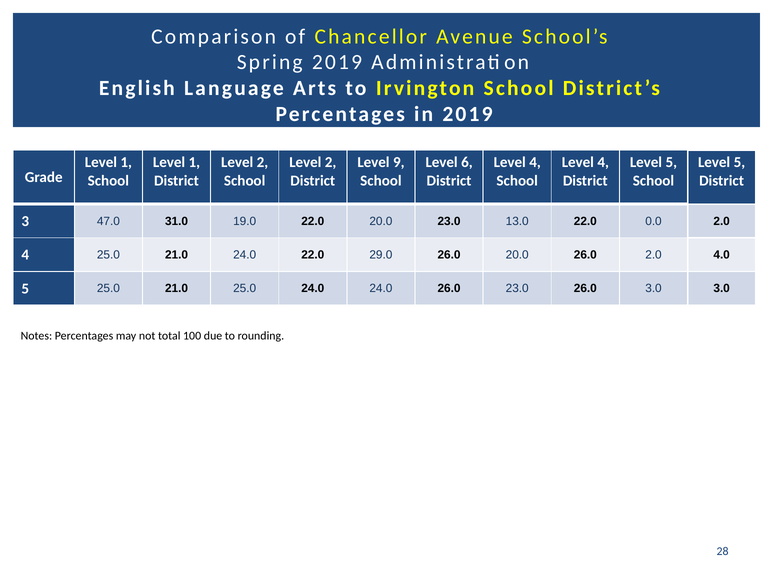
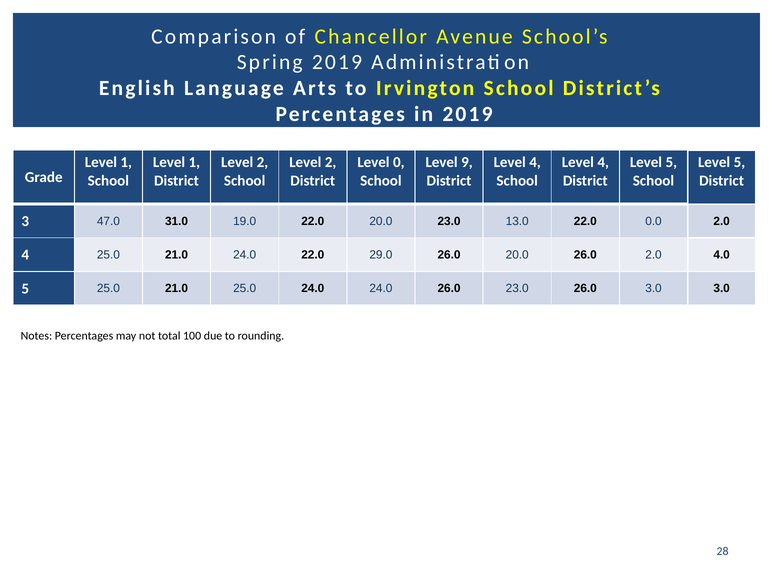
9: 9 -> 0 (399, 162)
6: 6 -> 9 (467, 162)
